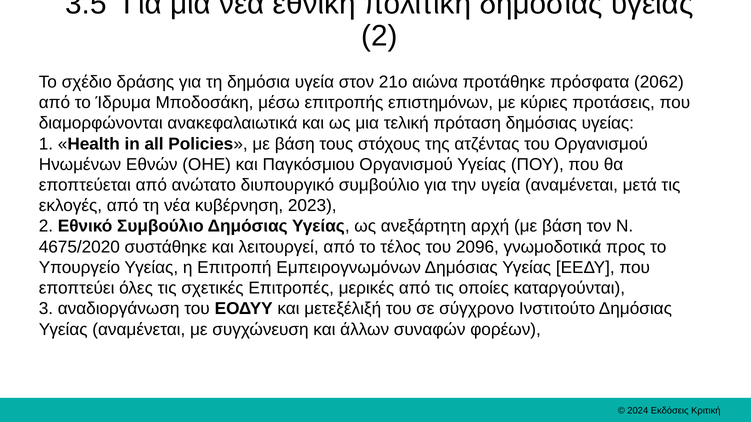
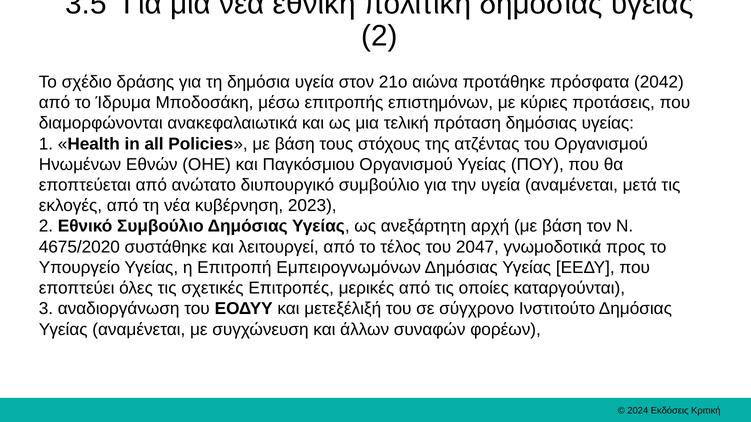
2062: 2062 -> 2042 (659, 82)
2096: 2096 -> 2047 (477, 247)
